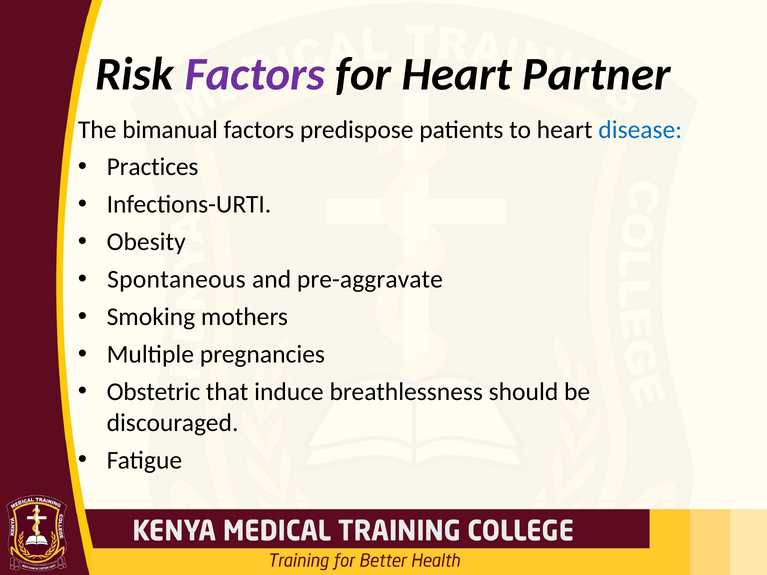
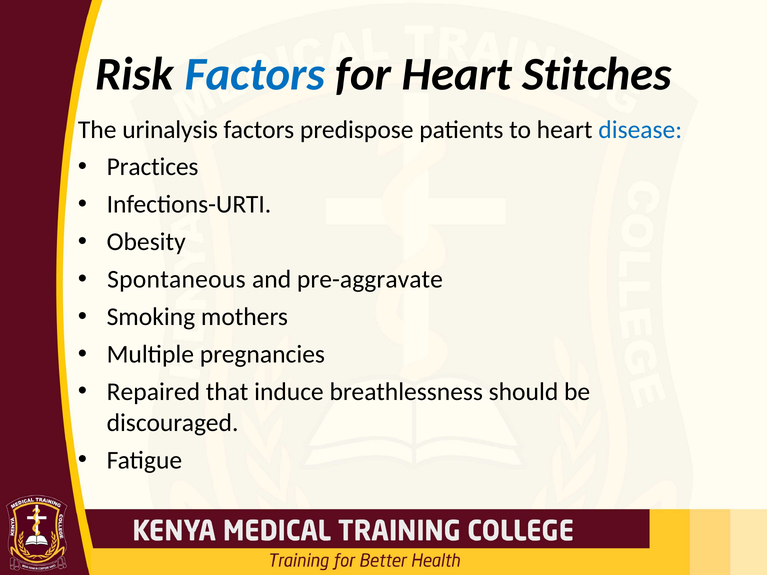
Factors colour: purple -> blue (255, 74)
Partner: Partner -> Stitches (597, 74)
bimanual: bimanual -> urinalysis (170, 130)
Obstetric: Obstetric -> Repaired (153, 392)
